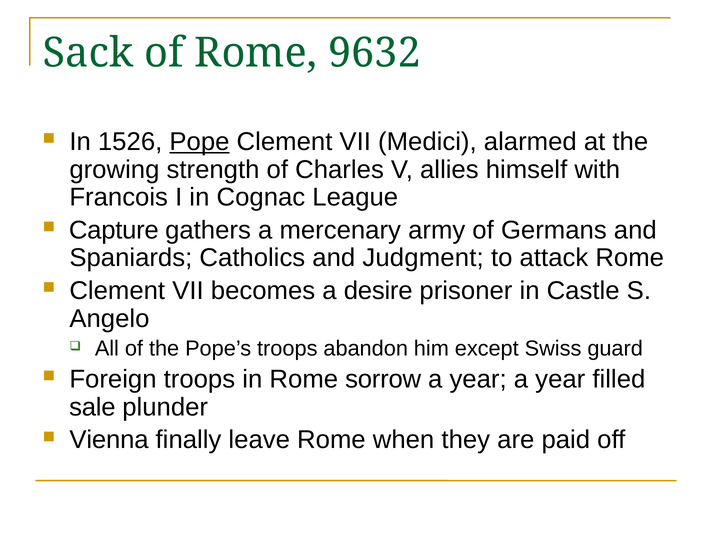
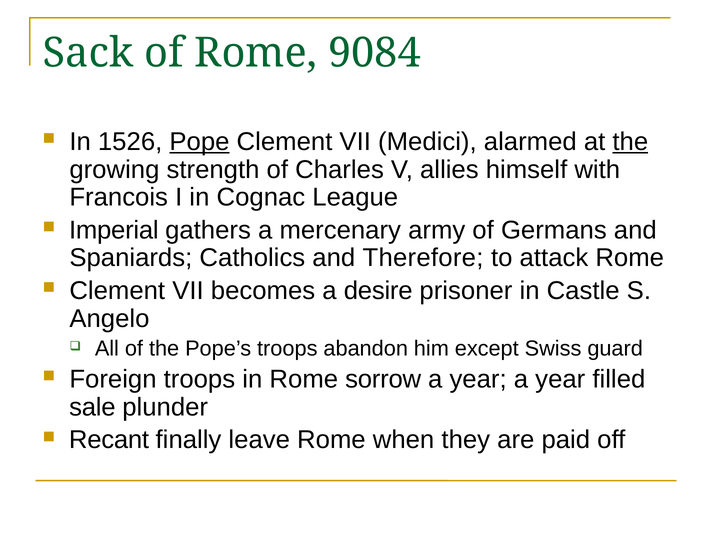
9632: 9632 -> 9084 (374, 53)
the underline: none -> present (630, 142)
Capture: Capture -> Imperial (114, 230)
Judgment: Judgment -> Therefore (423, 258)
Vienna: Vienna -> Recant (109, 440)
